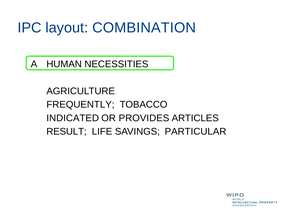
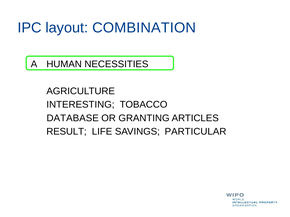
FREQUENTLY: FREQUENTLY -> INTERESTING (80, 105)
INDICATED: INDICATED -> DATABASE (73, 118)
PROVIDES: PROVIDES -> GRANTING (144, 118)
